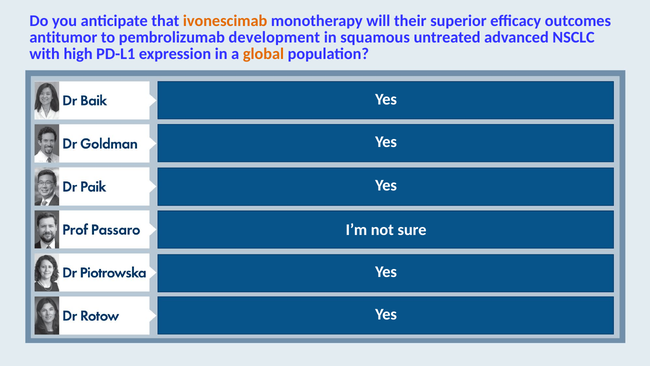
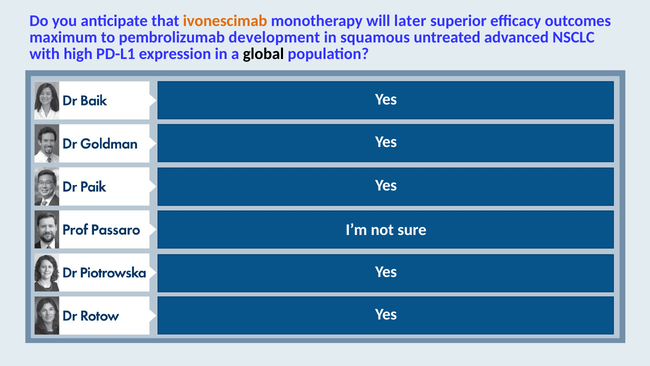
their: their -> later (410, 21)
antitumor: antitumor -> maximum (63, 37)
global colour: orange -> black (263, 54)
